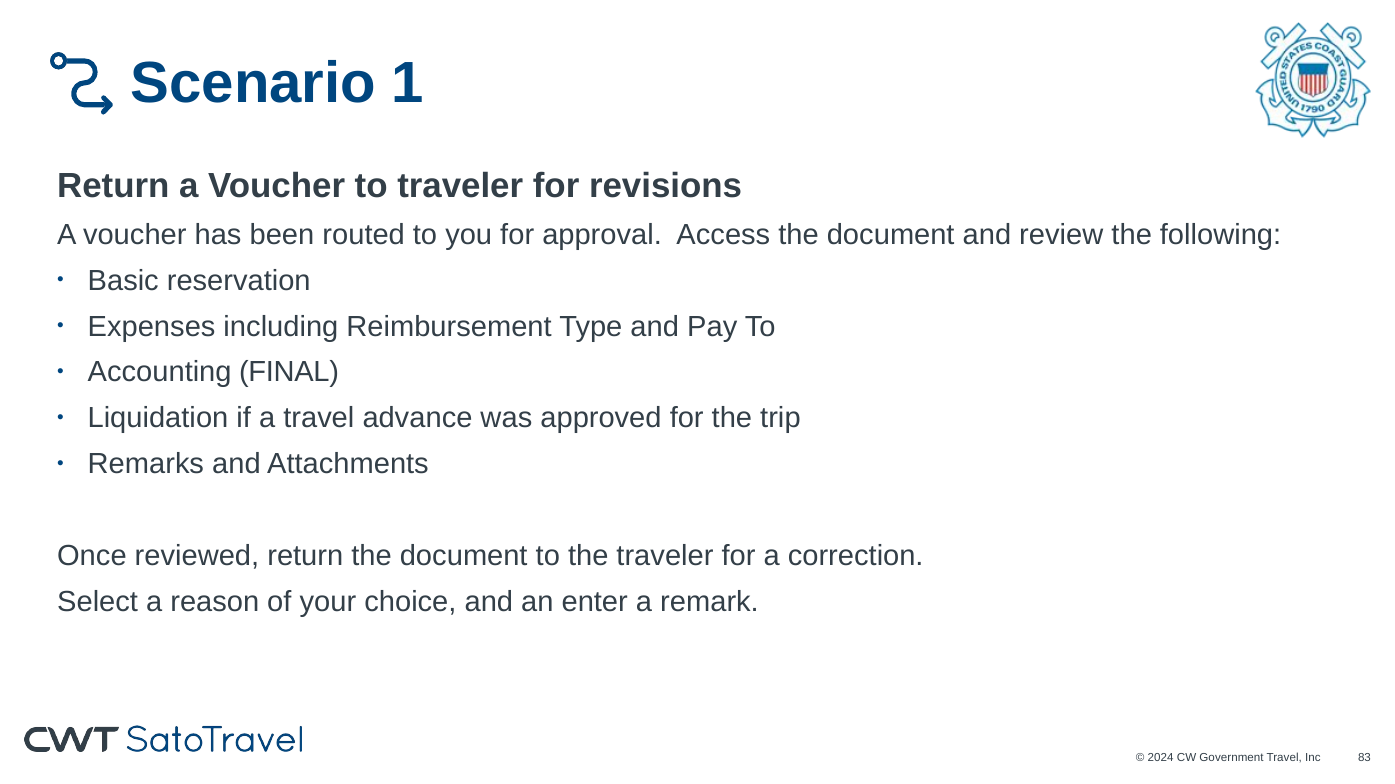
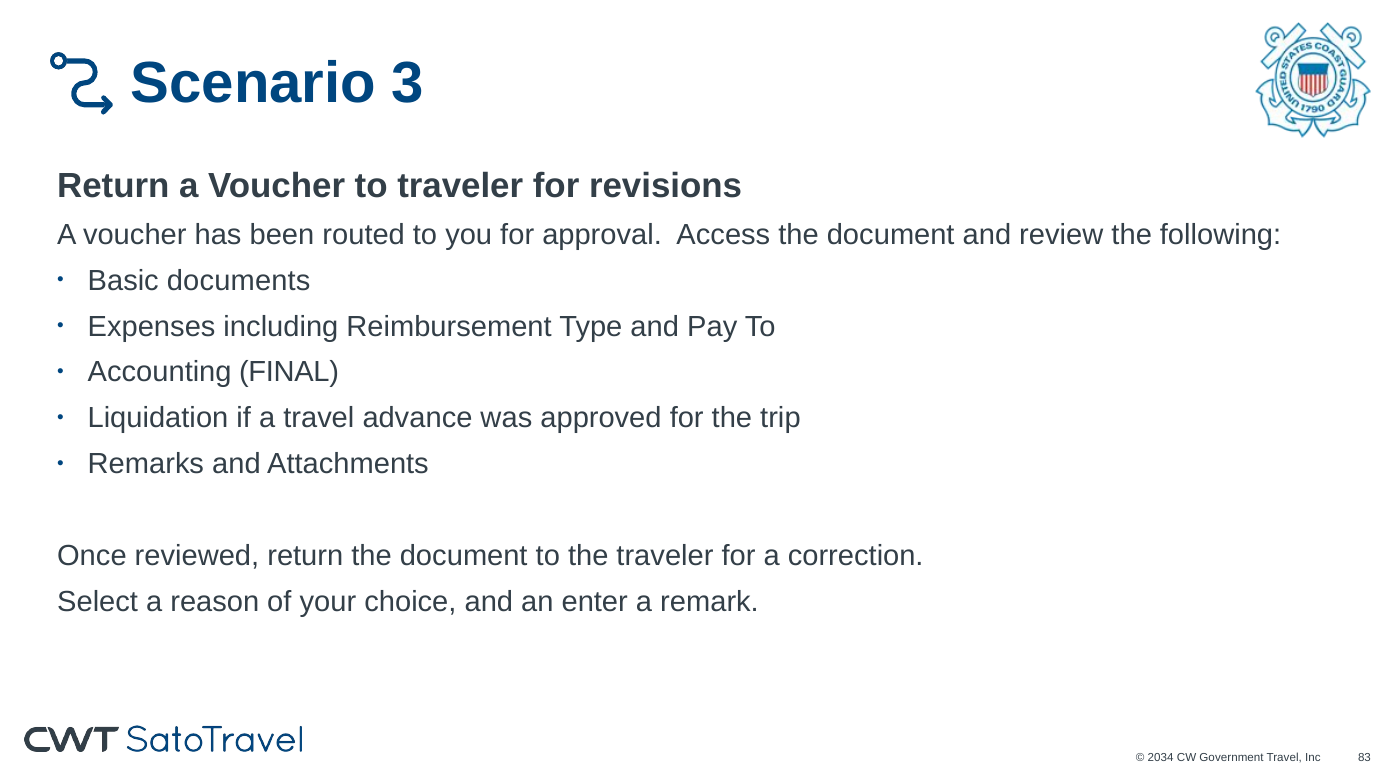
1: 1 -> 3 (408, 84)
reservation: reservation -> documents (239, 281)
2024: 2024 -> 2034 (1161, 758)
